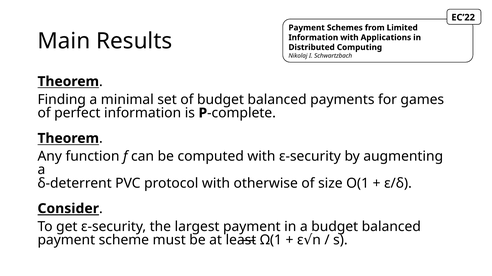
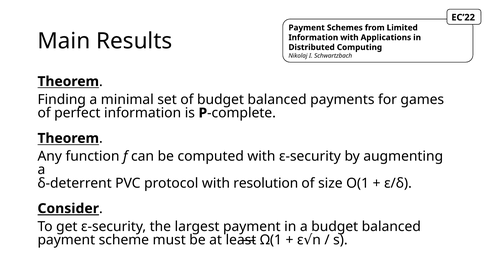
otherwise: otherwise -> resolution (266, 184)
